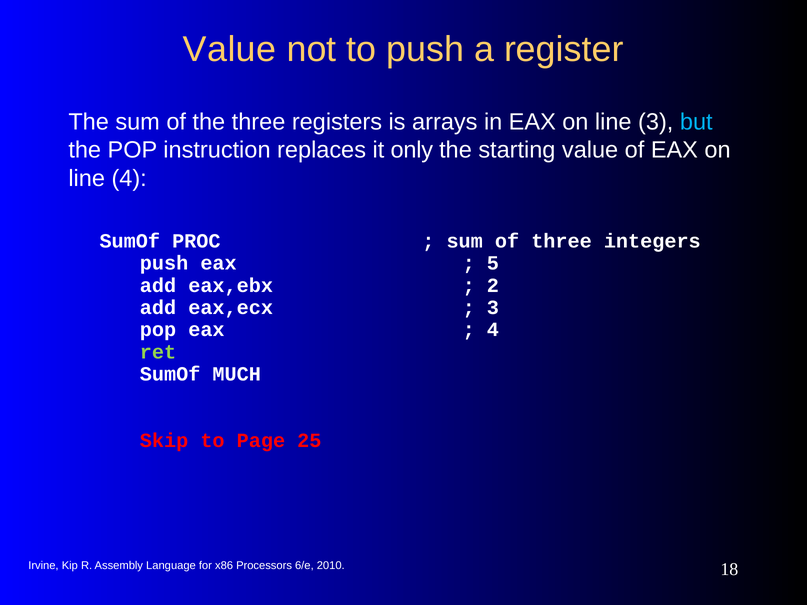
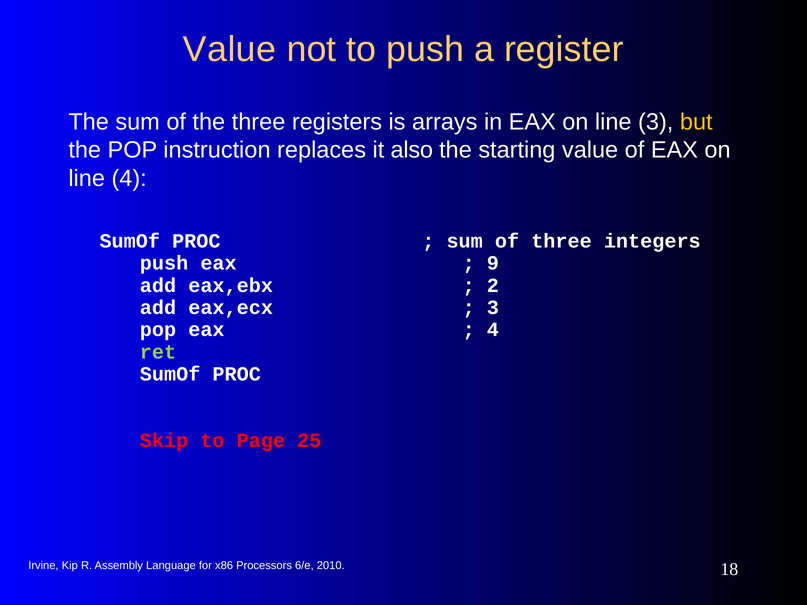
but colour: light blue -> yellow (696, 122)
only: only -> also (412, 150)
5: 5 -> 9 (493, 263)
MUCH: MUCH -> PROC (237, 374)
